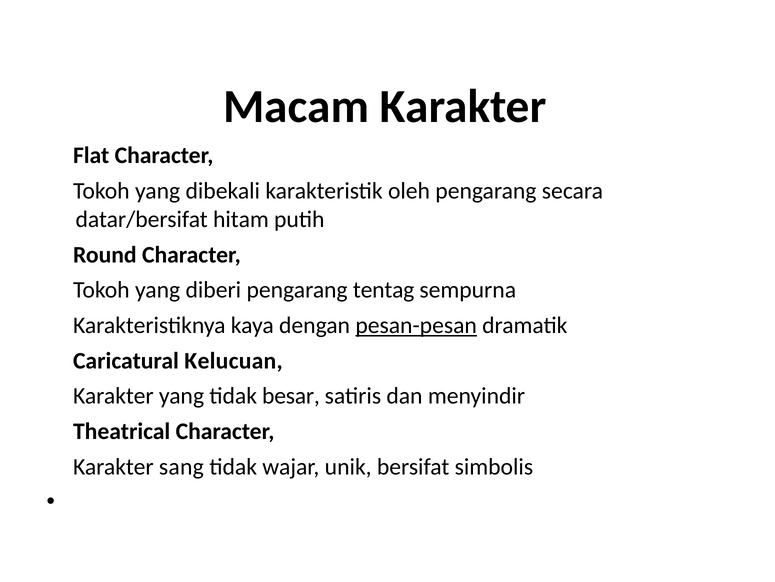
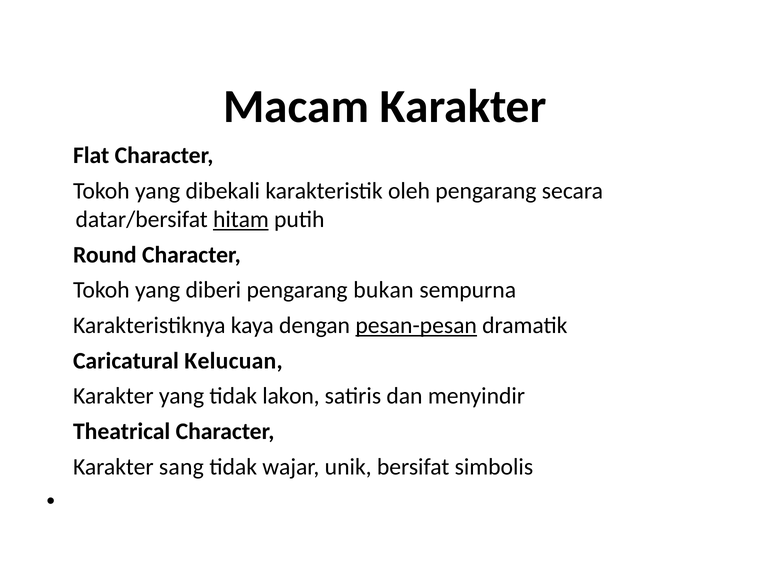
hitam underline: none -> present (241, 219)
tentag: tentag -> bukan (383, 290)
besar: besar -> lakon (291, 396)
